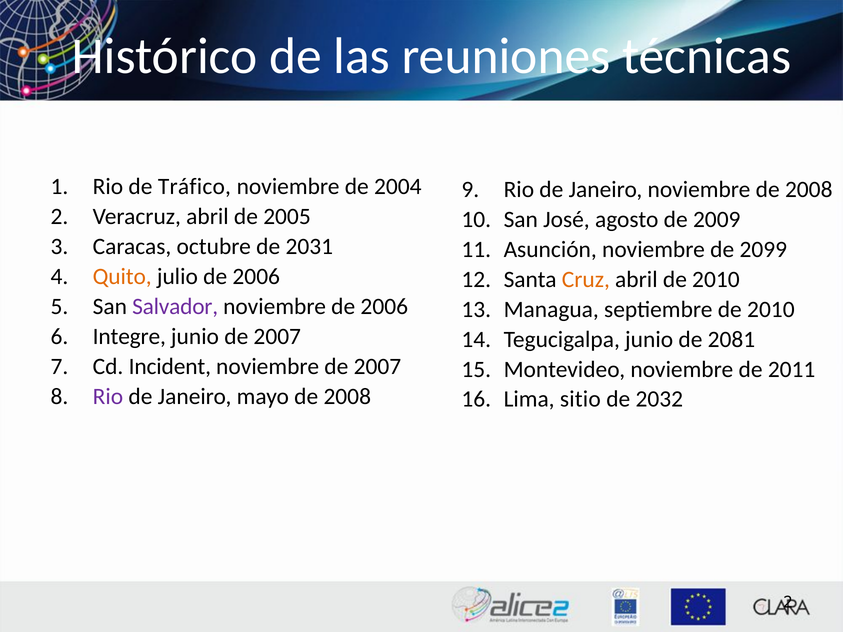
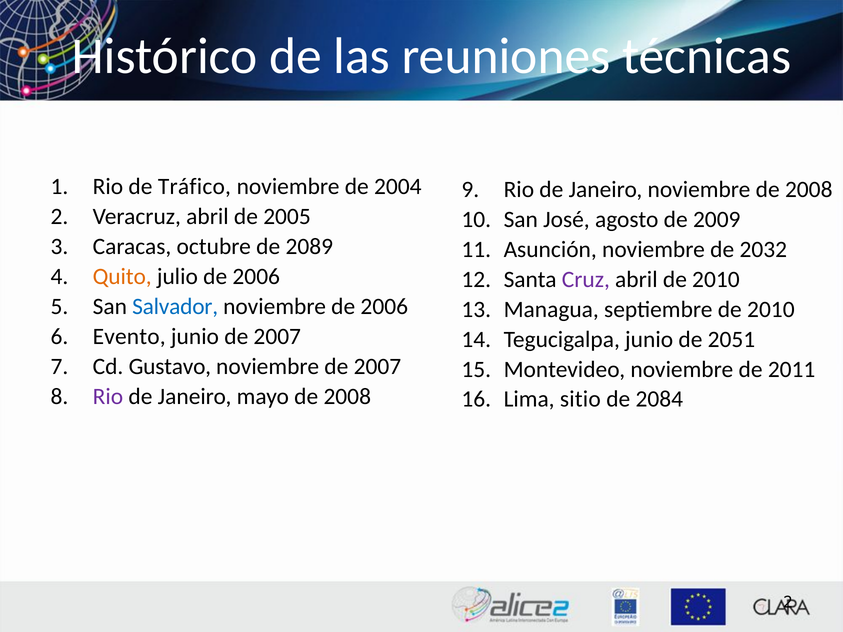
2031: 2031 -> 2089 (309, 247)
2099: 2099 -> 2032 (763, 250)
Cruz colour: orange -> purple (586, 280)
Salvador colour: purple -> blue (175, 307)
Integre: Integre -> Evento (129, 337)
2081: 2081 -> 2051 (731, 339)
Incident: Incident -> Gustavo (170, 367)
2032: 2032 -> 2084 (659, 399)
